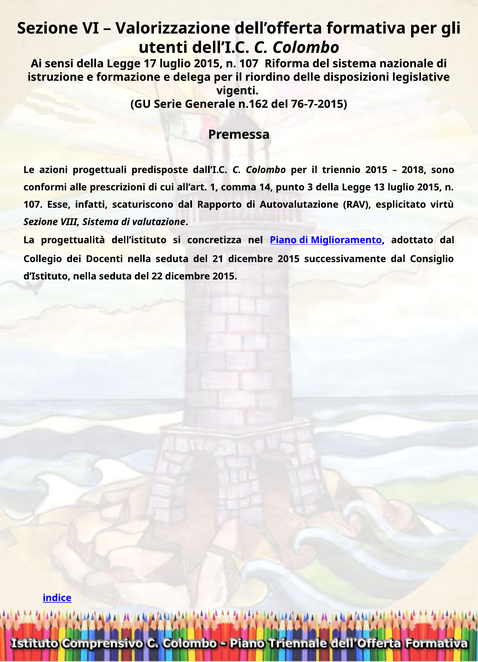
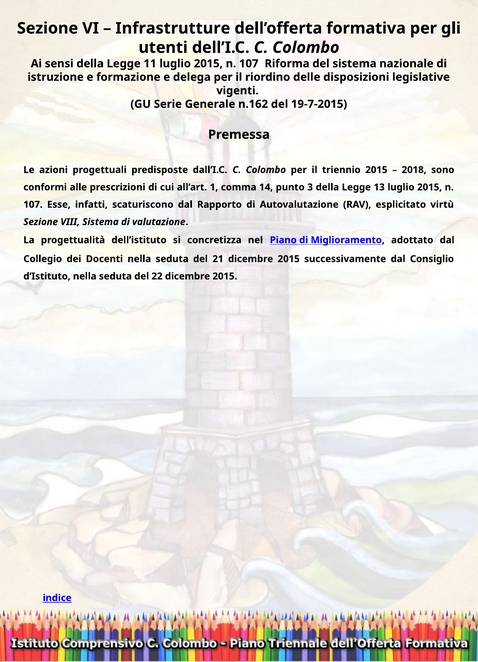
Valorizzazione: Valorizzazione -> Infrastrutture (173, 28)
17: 17 -> 11 (150, 64)
76-7-2015: 76-7-2015 -> 19-7-2015 (319, 104)
